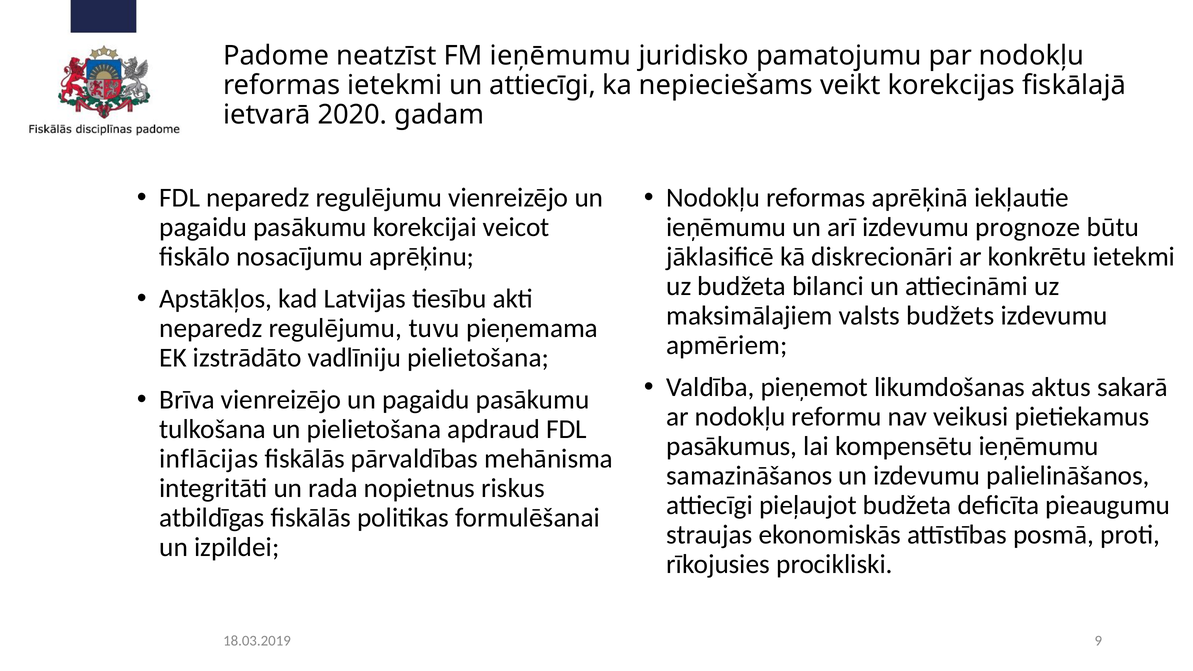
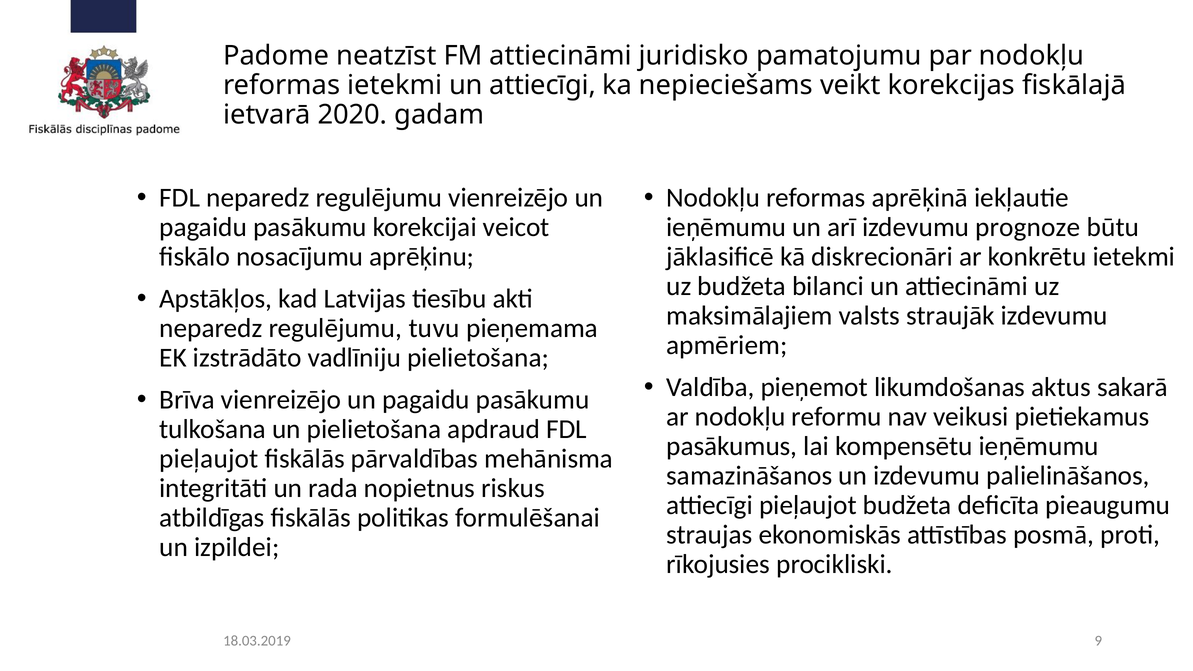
FM ieņēmumu: ieņēmumu -> attiecināmi (561, 56)
budžets: budžets -> straujāk (950, 316)
inflācijas: inflācijas -> pieļaujot (209, 459)
